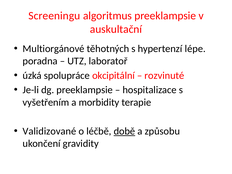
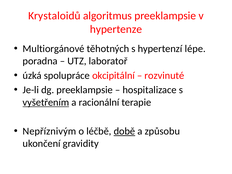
Screeningu: Screeningu -> Krystaloidů (54, 16)
auskultační: auskultační -> hypertenze (116, 29)
vyšetřením underline: none -> present (46, 102)
morbidity: morbidity -> racionální (99, 102)
Validizované: Validizované -> Nepříznivým (49, 131)
